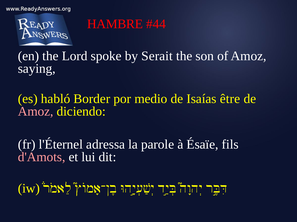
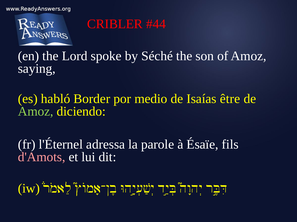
HAMBRE: HAMBRE -> CRIBLER (115, 24)
Serait: Serait -> Séché (157, 56)
Amoz colour: pink -> light green (36, 112)
